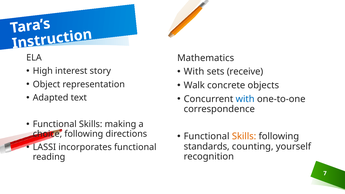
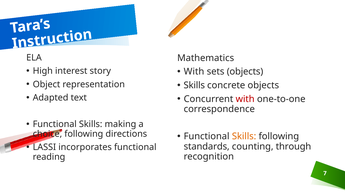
sets receive: receive -> objects (245, 72)
Walk: Walk -> Skills (194, 85)
with colour: blue -> red (245, 99)
yourself: yourself -> through (294, 147)
